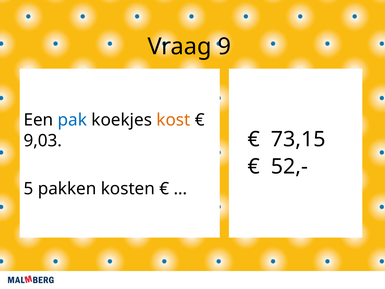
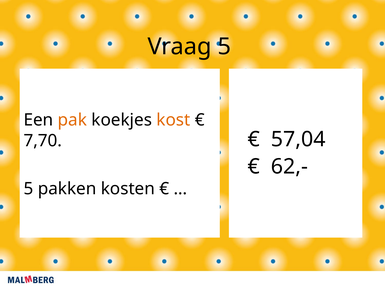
Vraag 9: 9 -> 5 (224, 47)
pak colour: blue -> orange (72, 120)
73,15: 73,15 -> 57,04 (298, 139)
9,03: 9,03 -> 7,70 (43, 140)
52,-: 52,- -> 62,- (289, 167)
